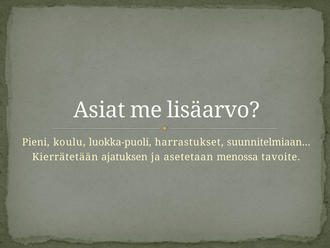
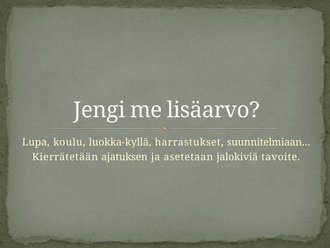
Asiat: Asiat -> Jengi (99, 110)
Pieni: Pieni -> Lupa (36, 142)
luokka-puoli: luokka-puoli -> luokka-kyllä (120, 142)
menossa: menossa -> jalokiviä (237, 157)
